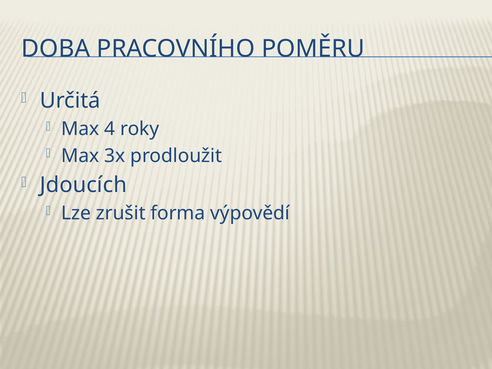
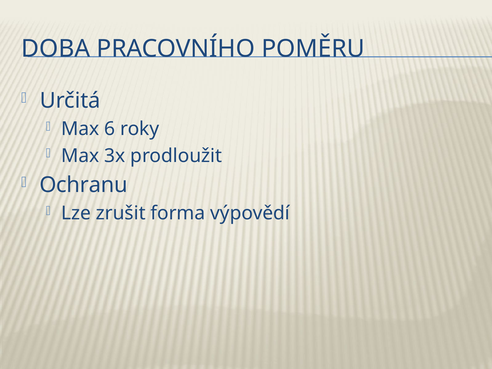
4: 4 -> 6 (110, 129)
Jdoucích: Jdoucích -> Ochranu (83, 185)
